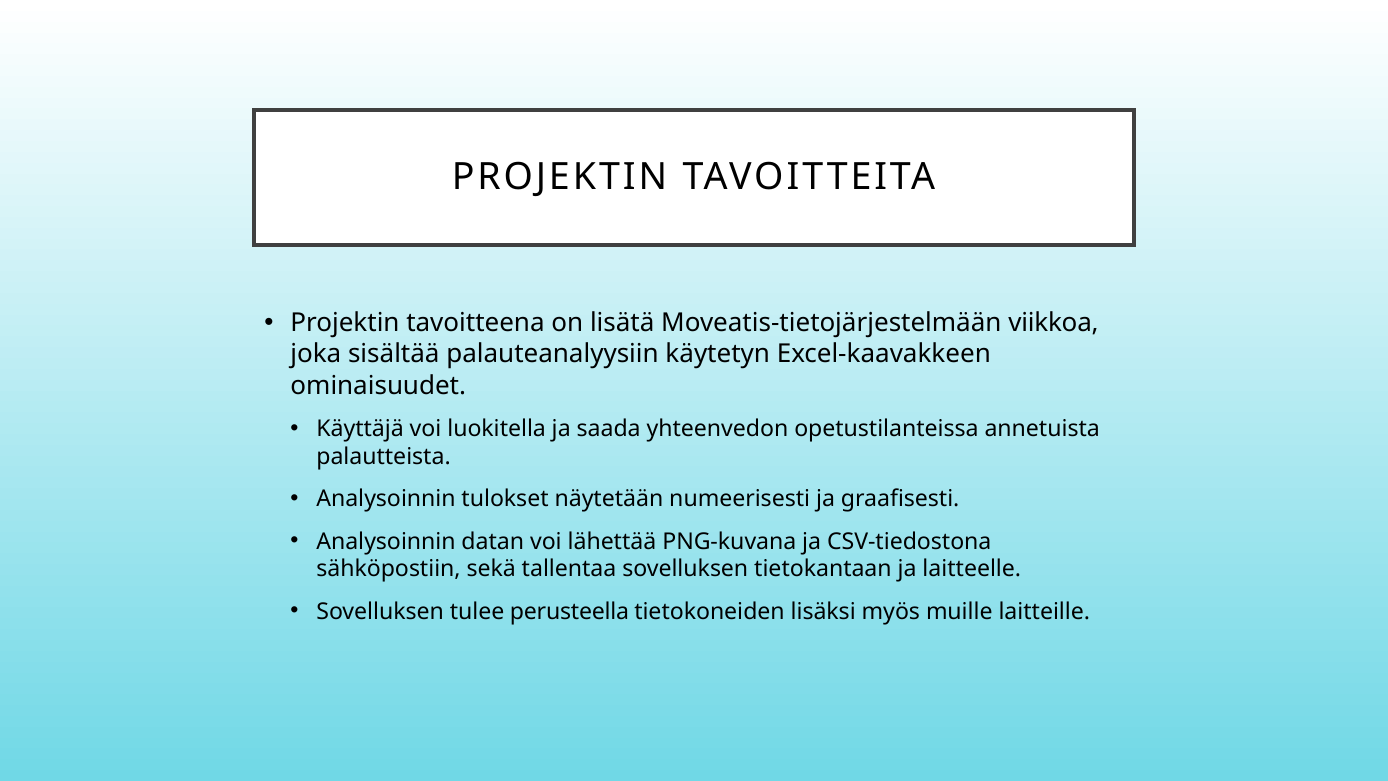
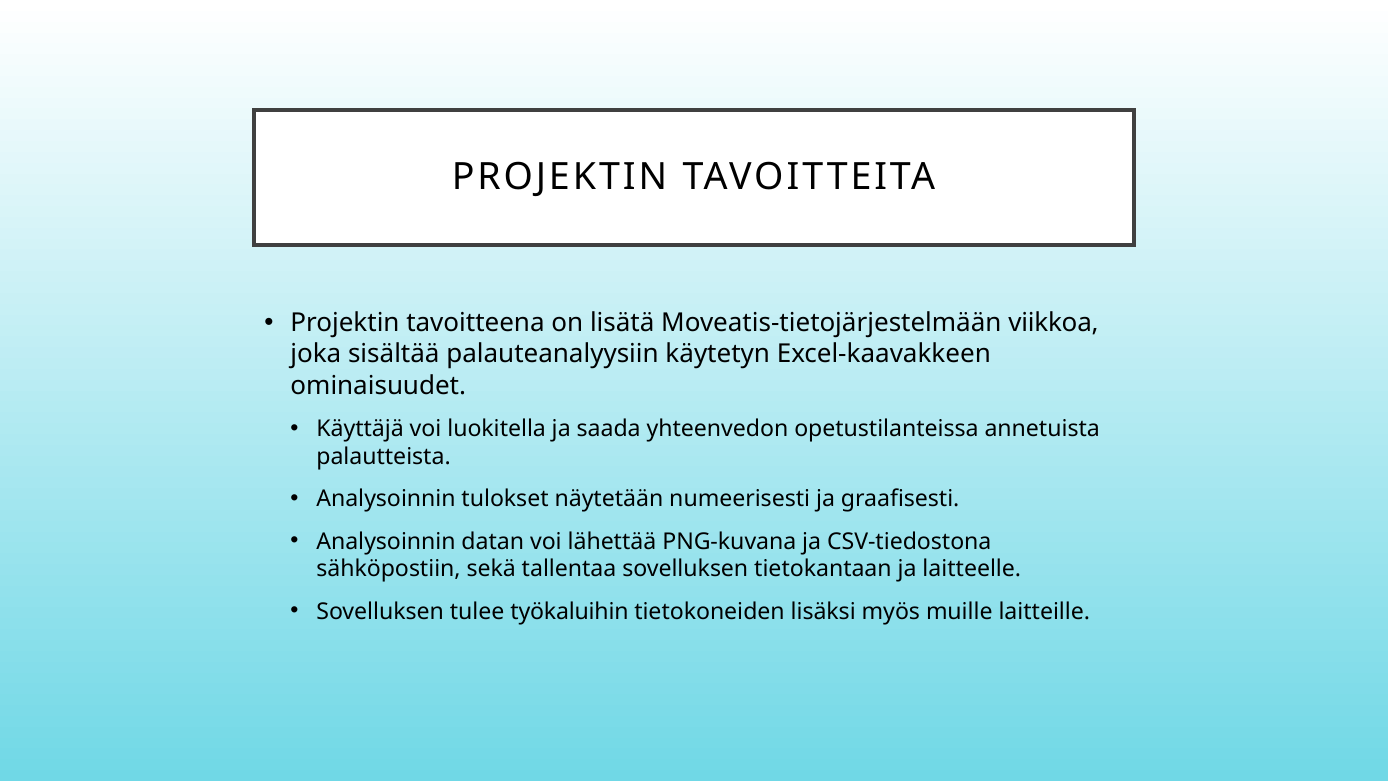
perusteella: perusteella -> työkaluihin (569, 611)
